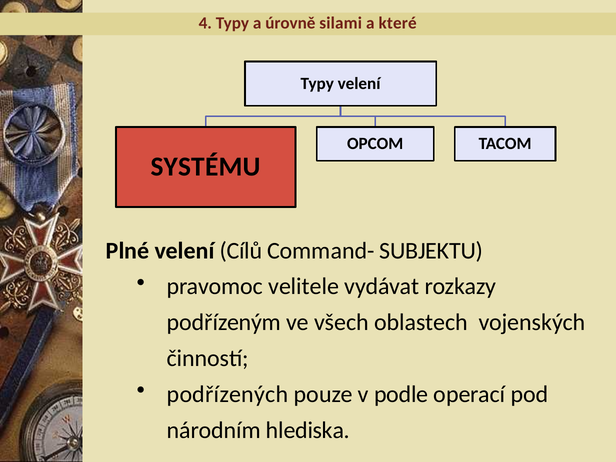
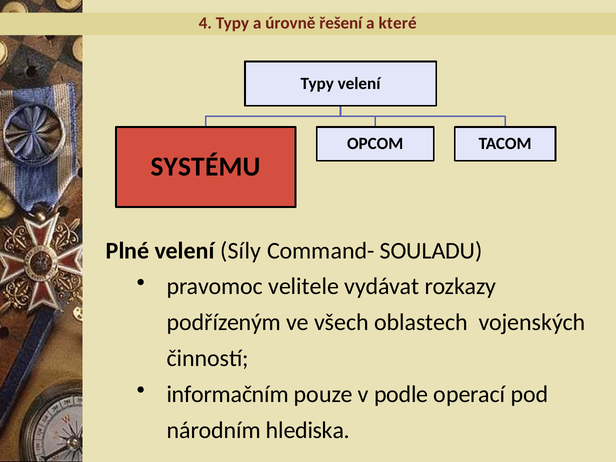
silami: silami -> řešení (341, 23)
Cílů: Cílů -> Síly (241, 251)
SUBJEKTU: SUBJEKTU -> SOULADU (431, 251)
podřízených: podřízených -> informačním (228, 394)
